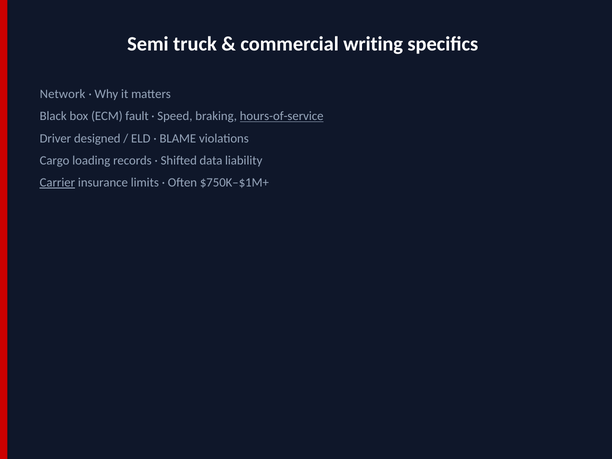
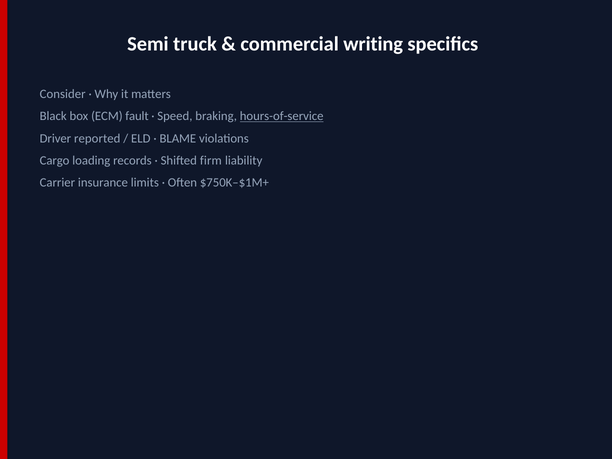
Network: Network -> Consider (63, 94)
designed: designed -> reported (97, 138)
data: data -> firm (211, 160)
Carrier underline: present -> none (57, 183)
